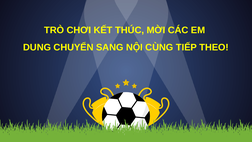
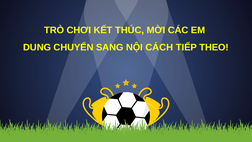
CÙNG: CÙNG -> CÁCH (159, 47)
